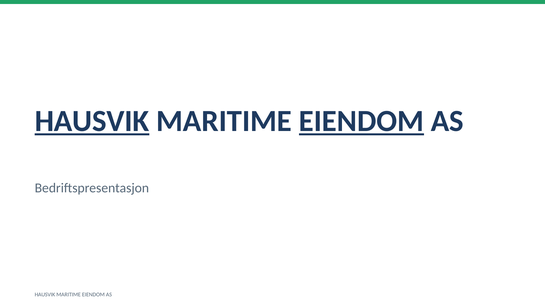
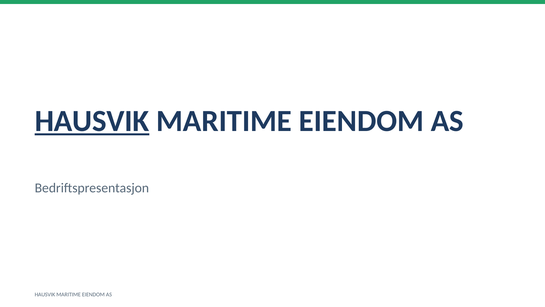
EIENDOM underline: present -> none (361, 121)
